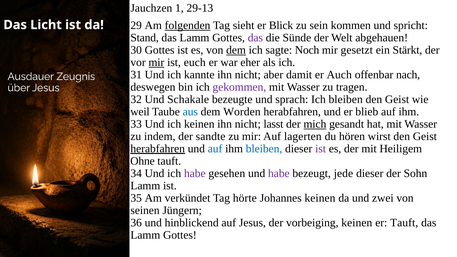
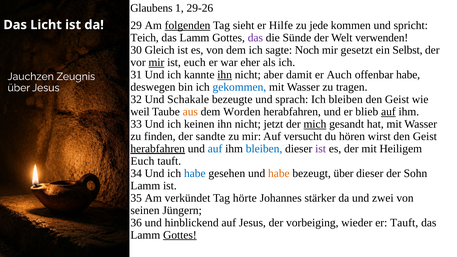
Jauchzen: Jauchzen -> Glaubens (151, 8)
29-13: 29-13 -> 29-26 (200, 8)
Blick: Blick -> Hilfe (281, 25)
sein: sein -> jede (319, 25)
Stand: Stand -> Teich (145, 38)
abgehauen: abgehauen -> verwenden (382, 38)
30 Gottes: Gottes -> Gleich (160, 50)
dem underline: present -> none (236, 50)
Stärkt: Stärkt -> Selbst (407, 50)
ihn underline: none -> present (225, 75)
offenbar nach: nach -> habe (408, 75)
Ausdauer: Ausdauer -> Jauchzen (31, 77)
gekommen colour: purple -> blue (239, 87)
aus colour: blue -> orange (190, 112)
auf underline: none -> present (388, 112)
lasst: lasst -> jetzt (273, 124)
indem: indem -> finden (160, 136)
lagerten: lagerten -> versucht (303, 136)
Ohne: Ohne -> Euch (142, 161)
habe colour: purple -> blue (195, 173)
habe colour: purple -> orange (279, 173)
bezeugt jede: jede -> über (344, 173)
Johannes keinen: keinen -> stärker (320, 198)
vorbeiging keinen: keinen -> wieder (357, 223)
Gottes underline: none -> present (180, 235)
